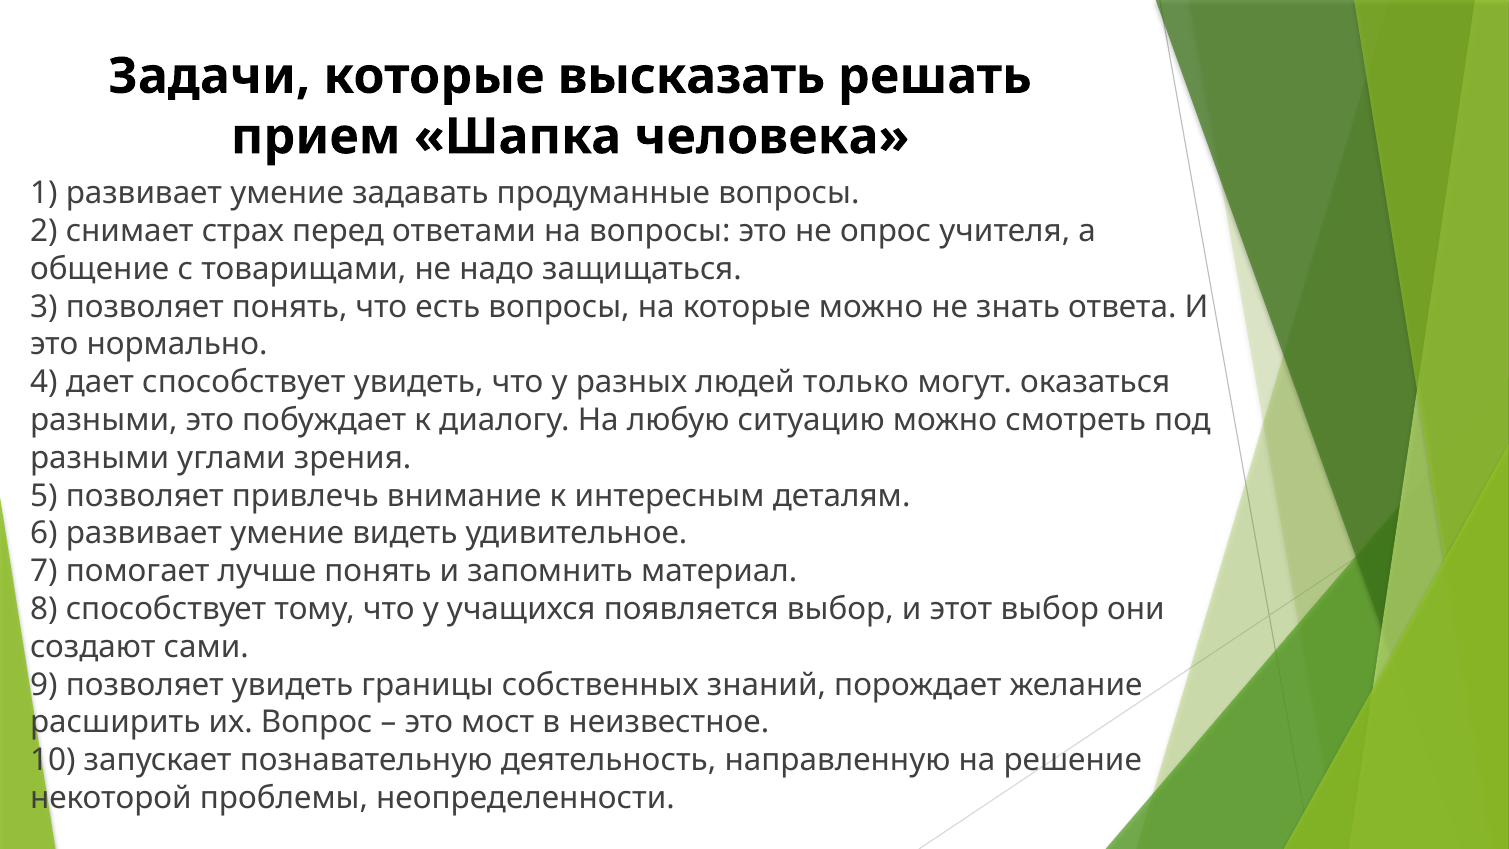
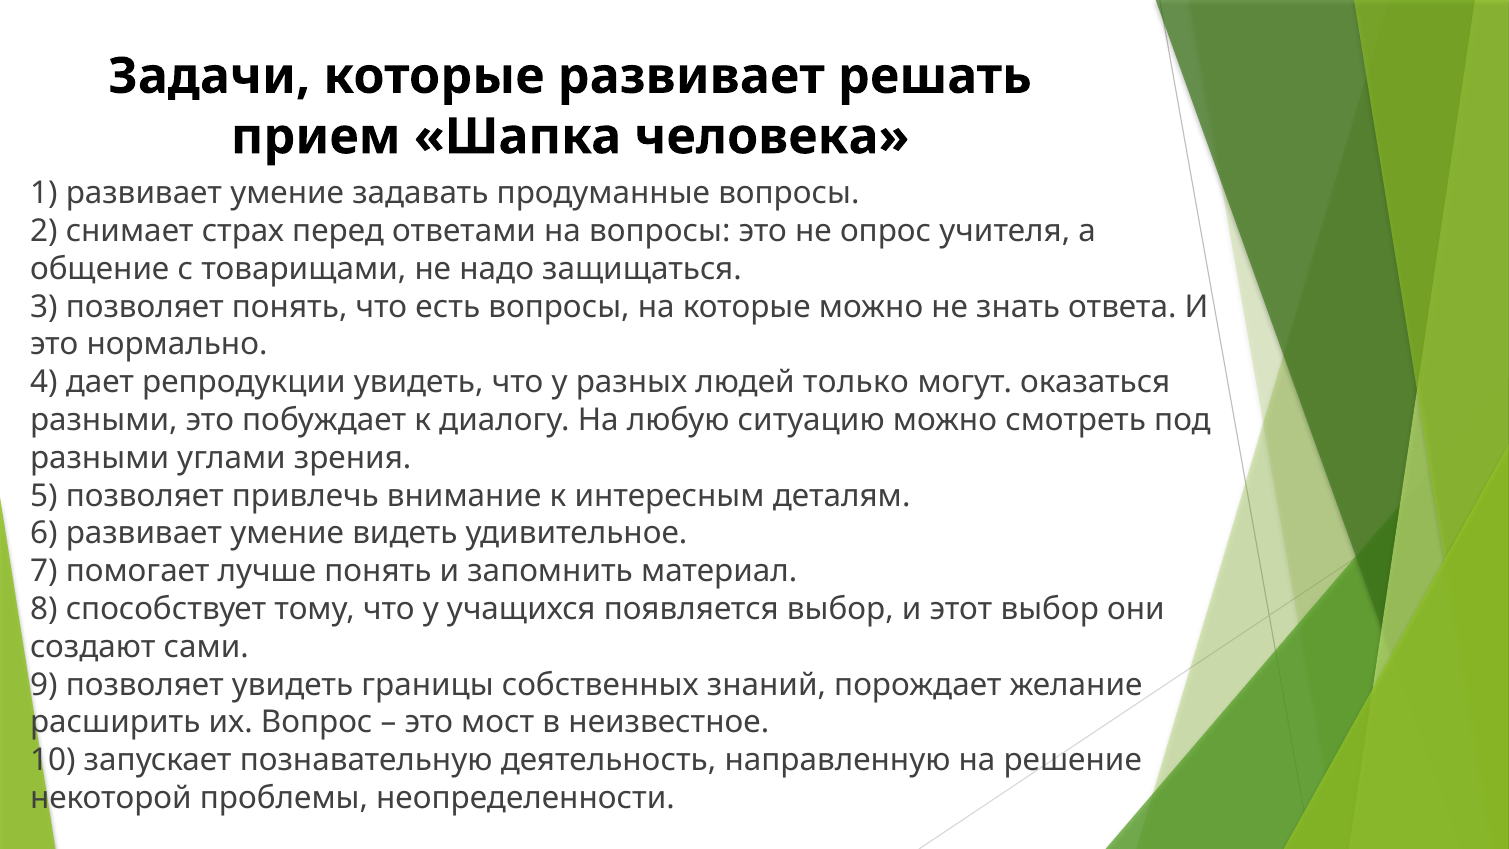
которые высказать: высказать -> развивает (691, 76)
дает способствует: способствует -> репродукции (244, 382)
